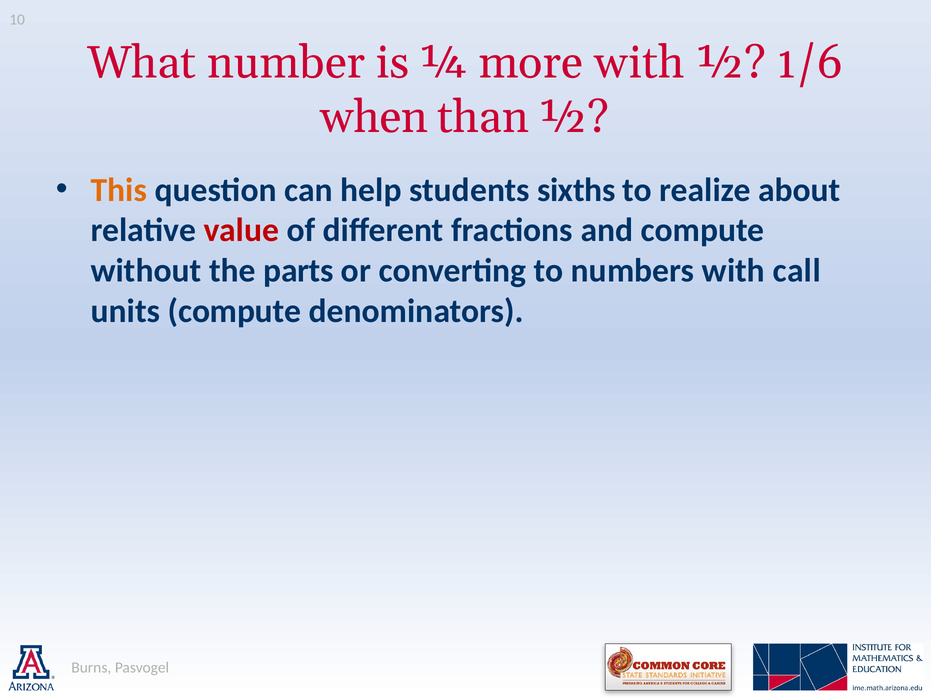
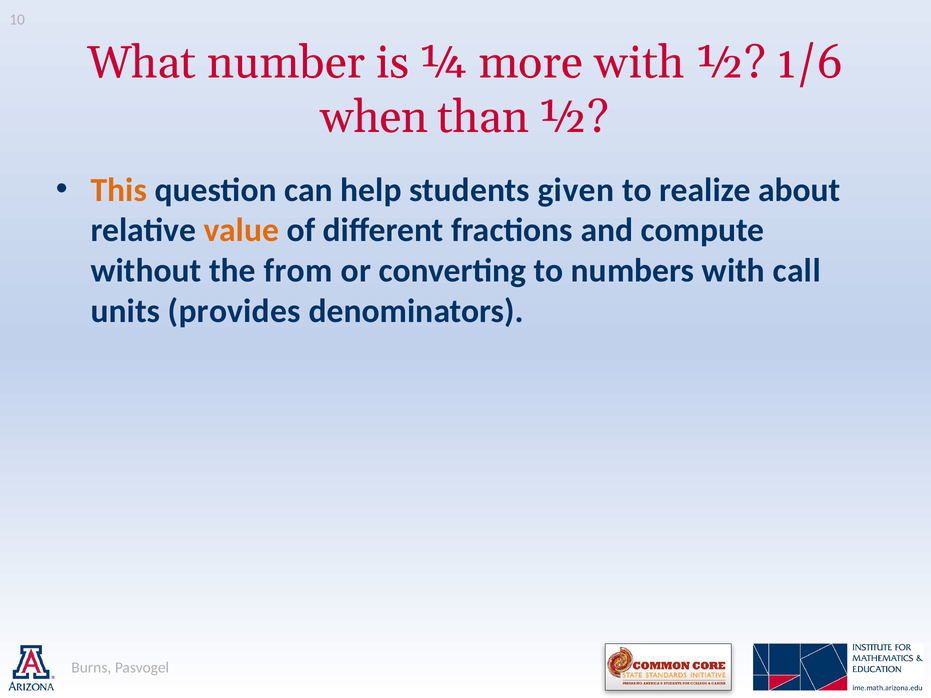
sixths: sixths -> given (576, 190)
value colour: red -> orange (241, 230)
parts: parts -> from (298, 271)
units compute: compute -> provides (234, 311)
